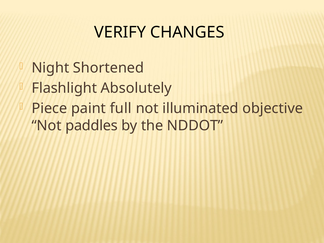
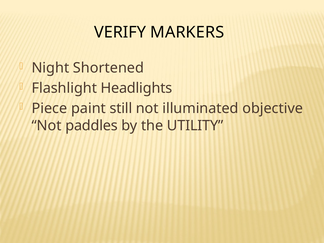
CHANGES: CHANGES -> MARKERS (187, 32)
Absolutely: Absolutely -> Headlights (136, 88)
full: full -> still (121, 108)
NDDOT: NDDOT -> UTILITY (195, 126)
